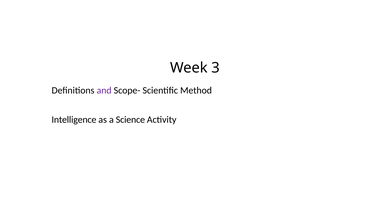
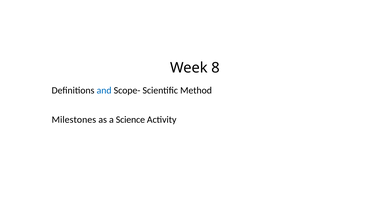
3: 3 -> 8 (216, 68)
and colour: purple -> blue (104, 91)
Intelligence: Intelligence -> Milestones (74, 120)
